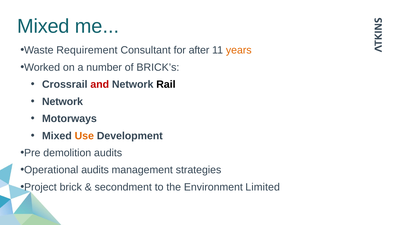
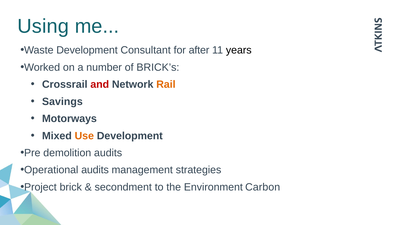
Mixed: Mixed -> Using (43, 26)
Waste Requirement: Requirement -> Development (87, 50)
years colour: orange -> black (239, 50)
Rail colour: black -> orange (166, 84)
Network: Network -> Savings (62, 101)
Limited: Limited -> Carbon (263, 187)
